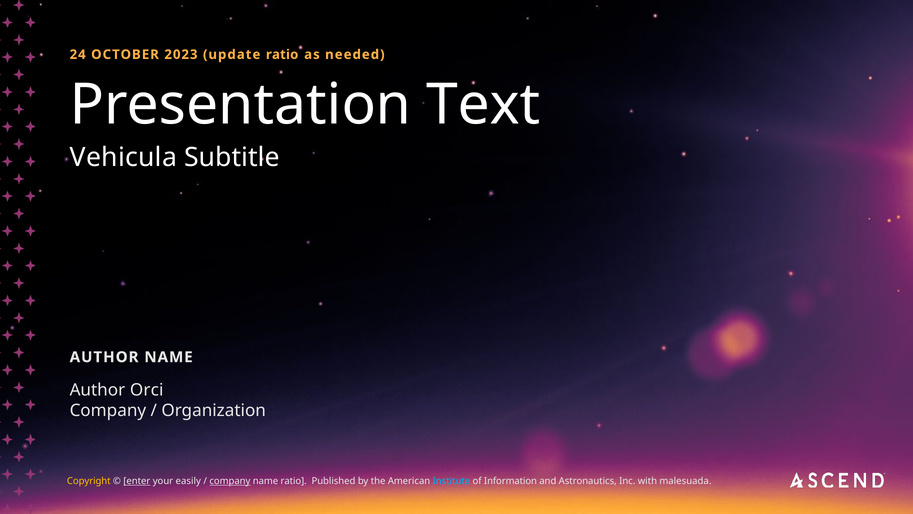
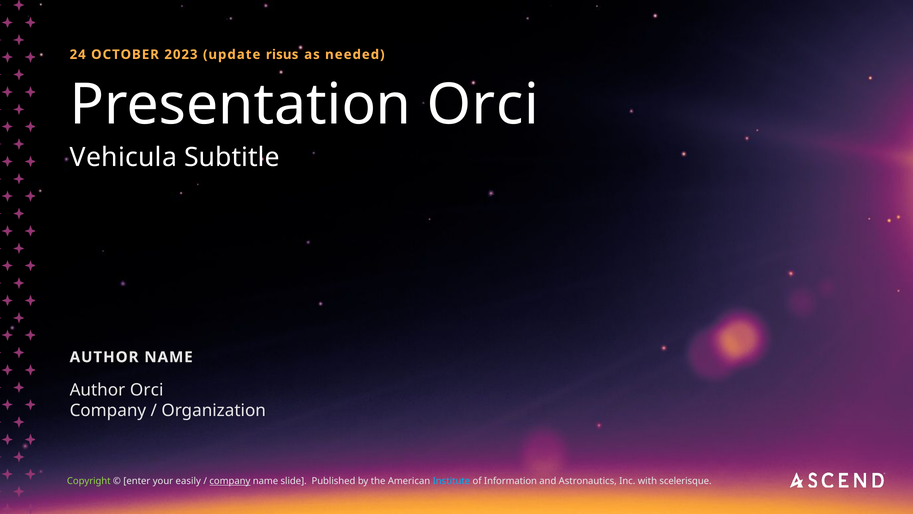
update ratio: ratio -> risus (282, 54)
Presentation Text: Text -> Orci (483, 105)
Copyright colour: yellow -> light green (89, 481)
enter underline: present -> none (137, 481)
name ratio: ratio -> slide (294, 481)
malesuada: malesuada -> scelerisque (685, 481)
